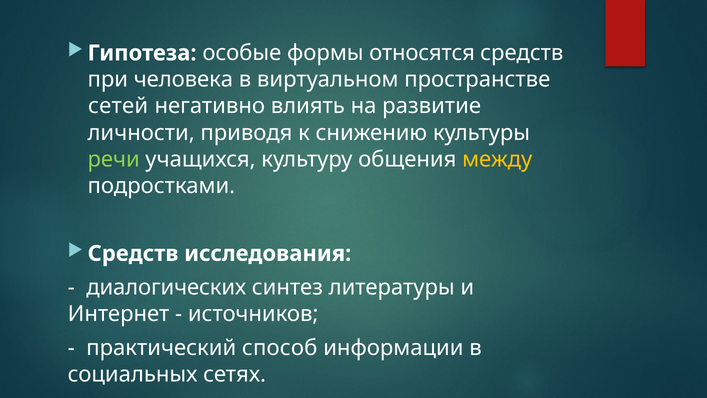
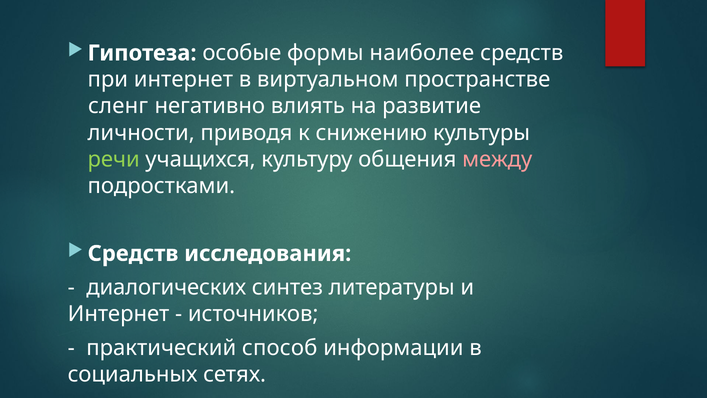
относятся: относятся -> наиболее (422, 53)
при человека: человека -> интернет (183, 80)
сетей: сетей -> сленг (118, 106)
между colour: yellow -> pink (497, 159)
